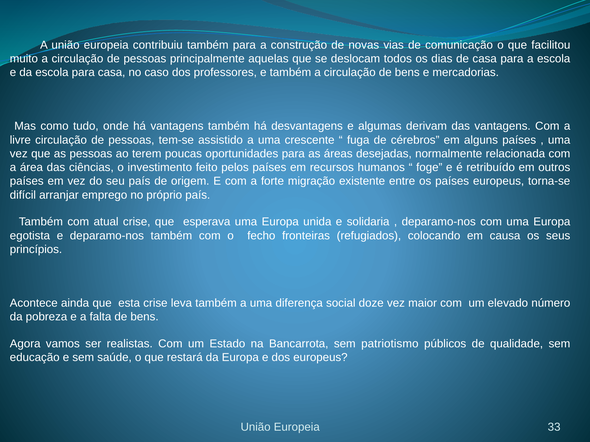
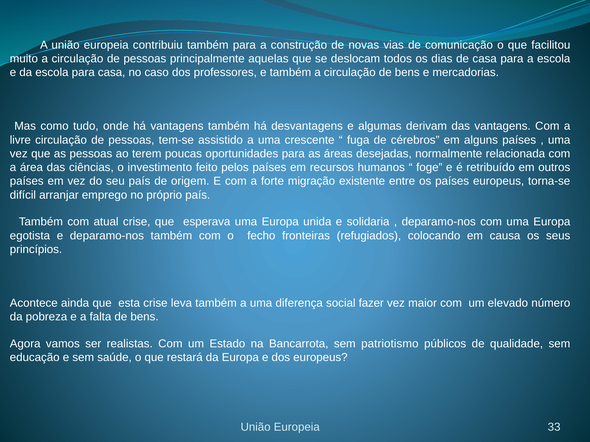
doze: doze -> fazer (371, 303)
